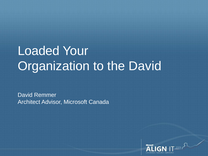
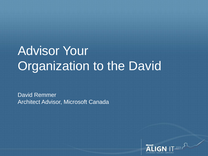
Loaded: Loaded -> Advisor (39, 51)
